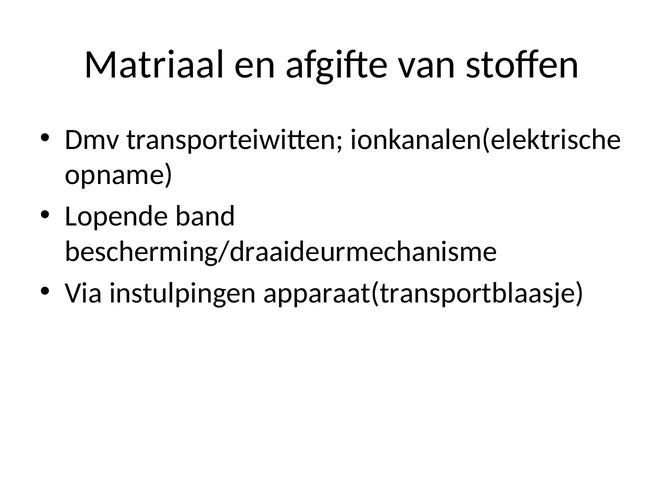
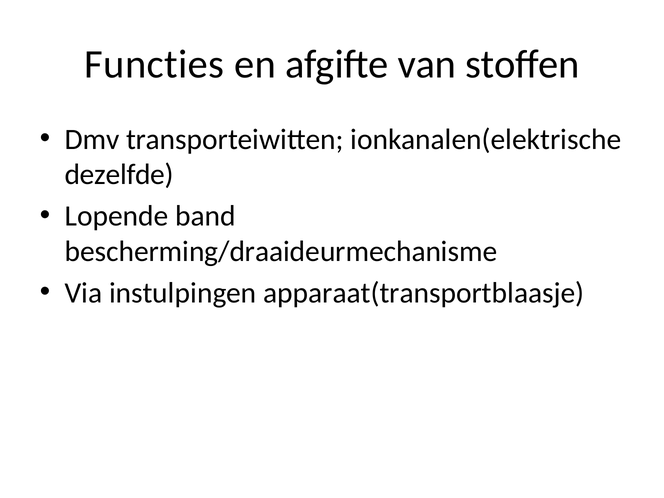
Matriaal: Matriaal -> Functies (154, 64)
opname: opname -> dezelfde (119, 175)
